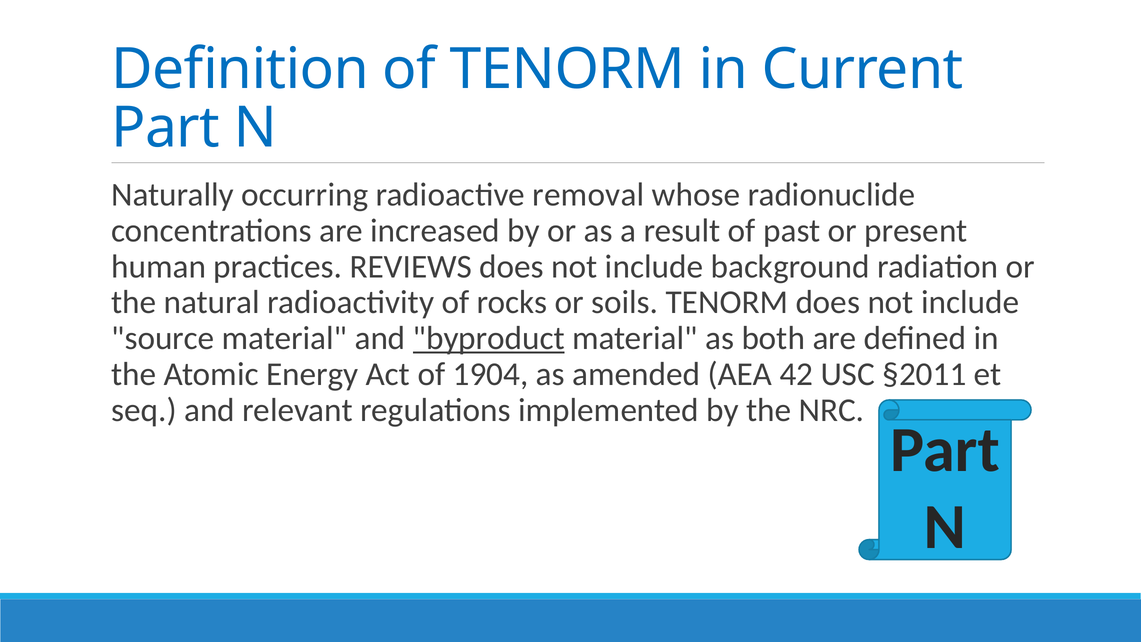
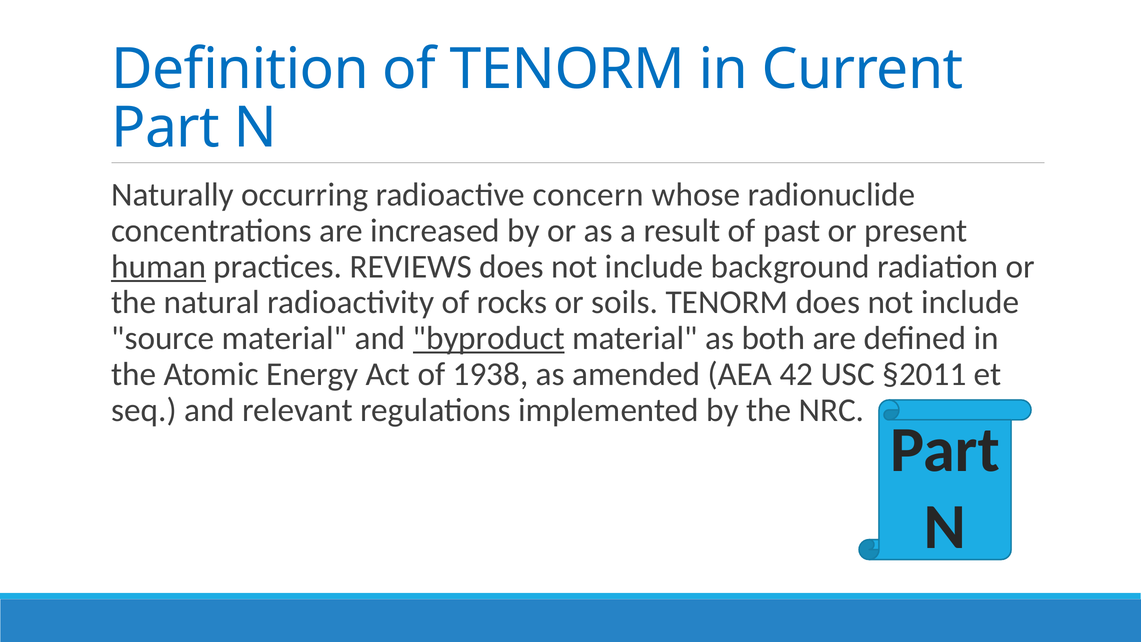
removal: removal -> concern (588, 195)
human underline: none -> present (159, 266)
1904: 1904 -> 1938 (491, 374)
